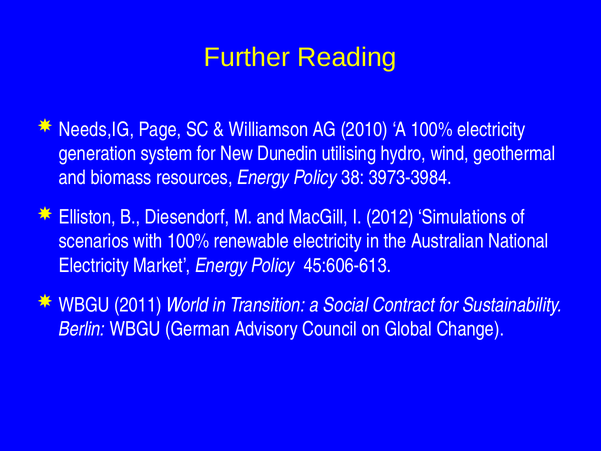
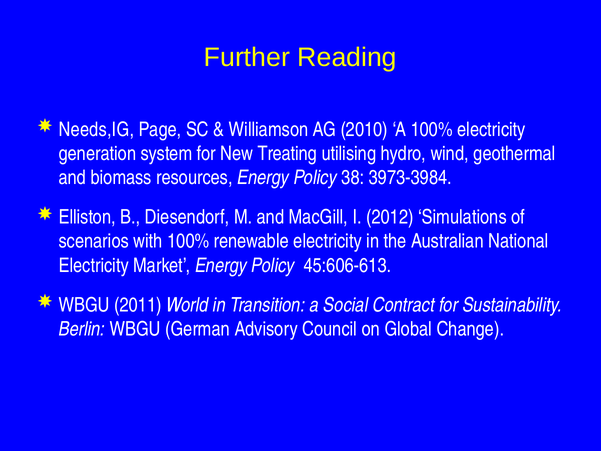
Dunedin: Dunedin -> Treating (287, 153)
